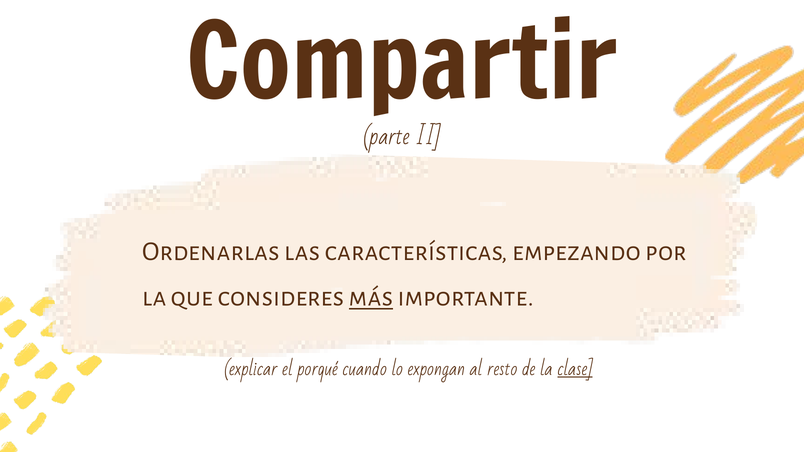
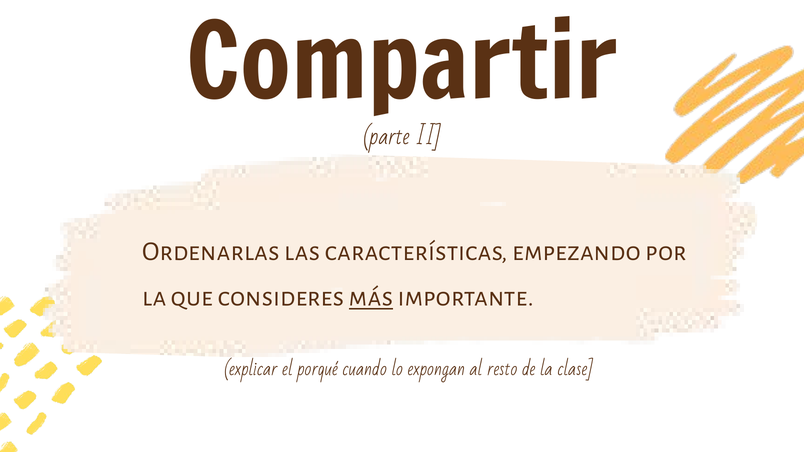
clase underline: present -> none (575, 369)
